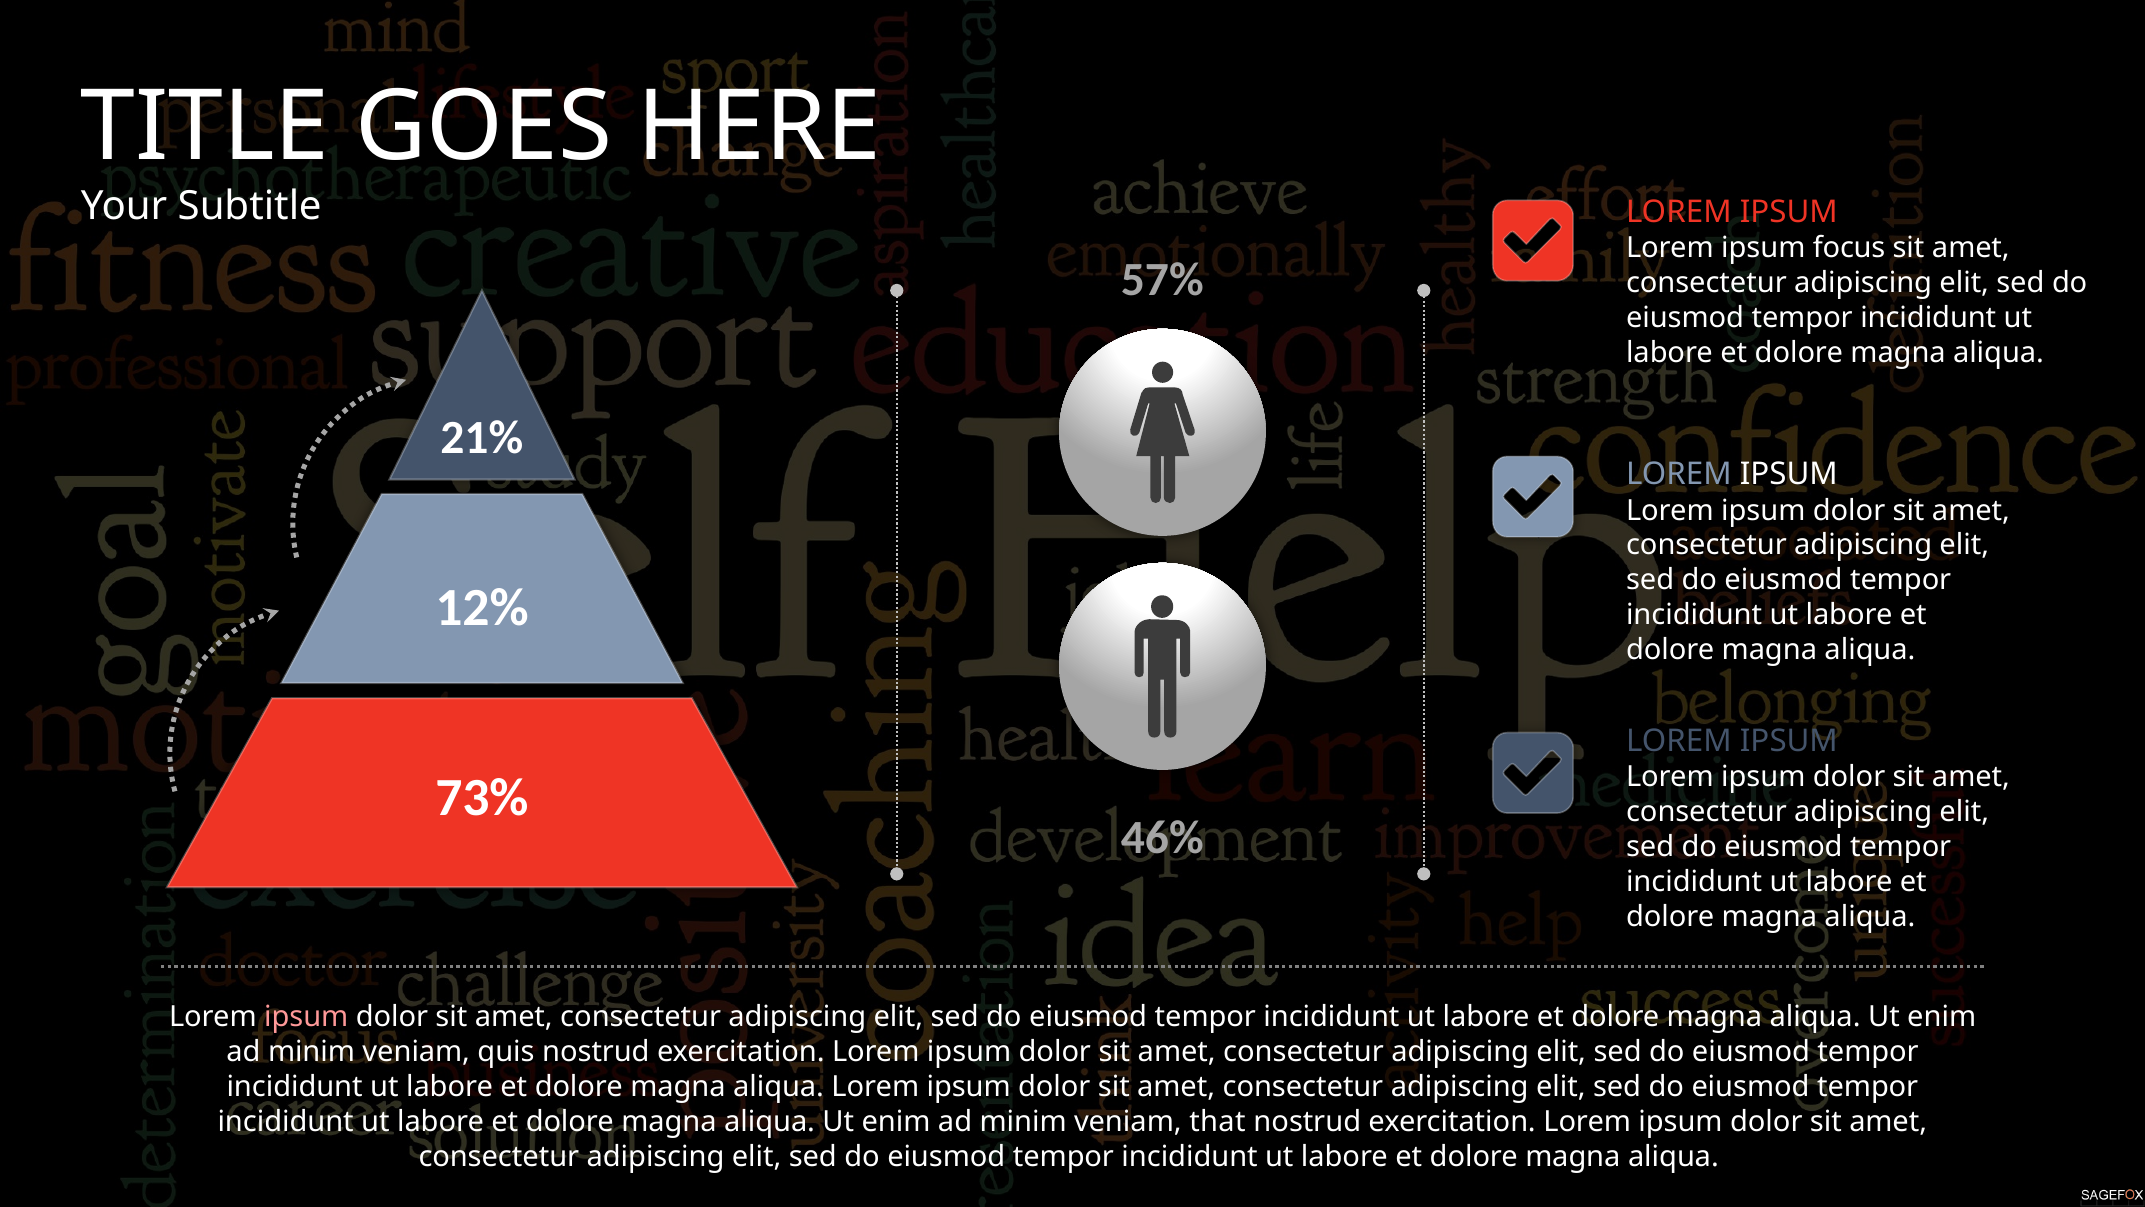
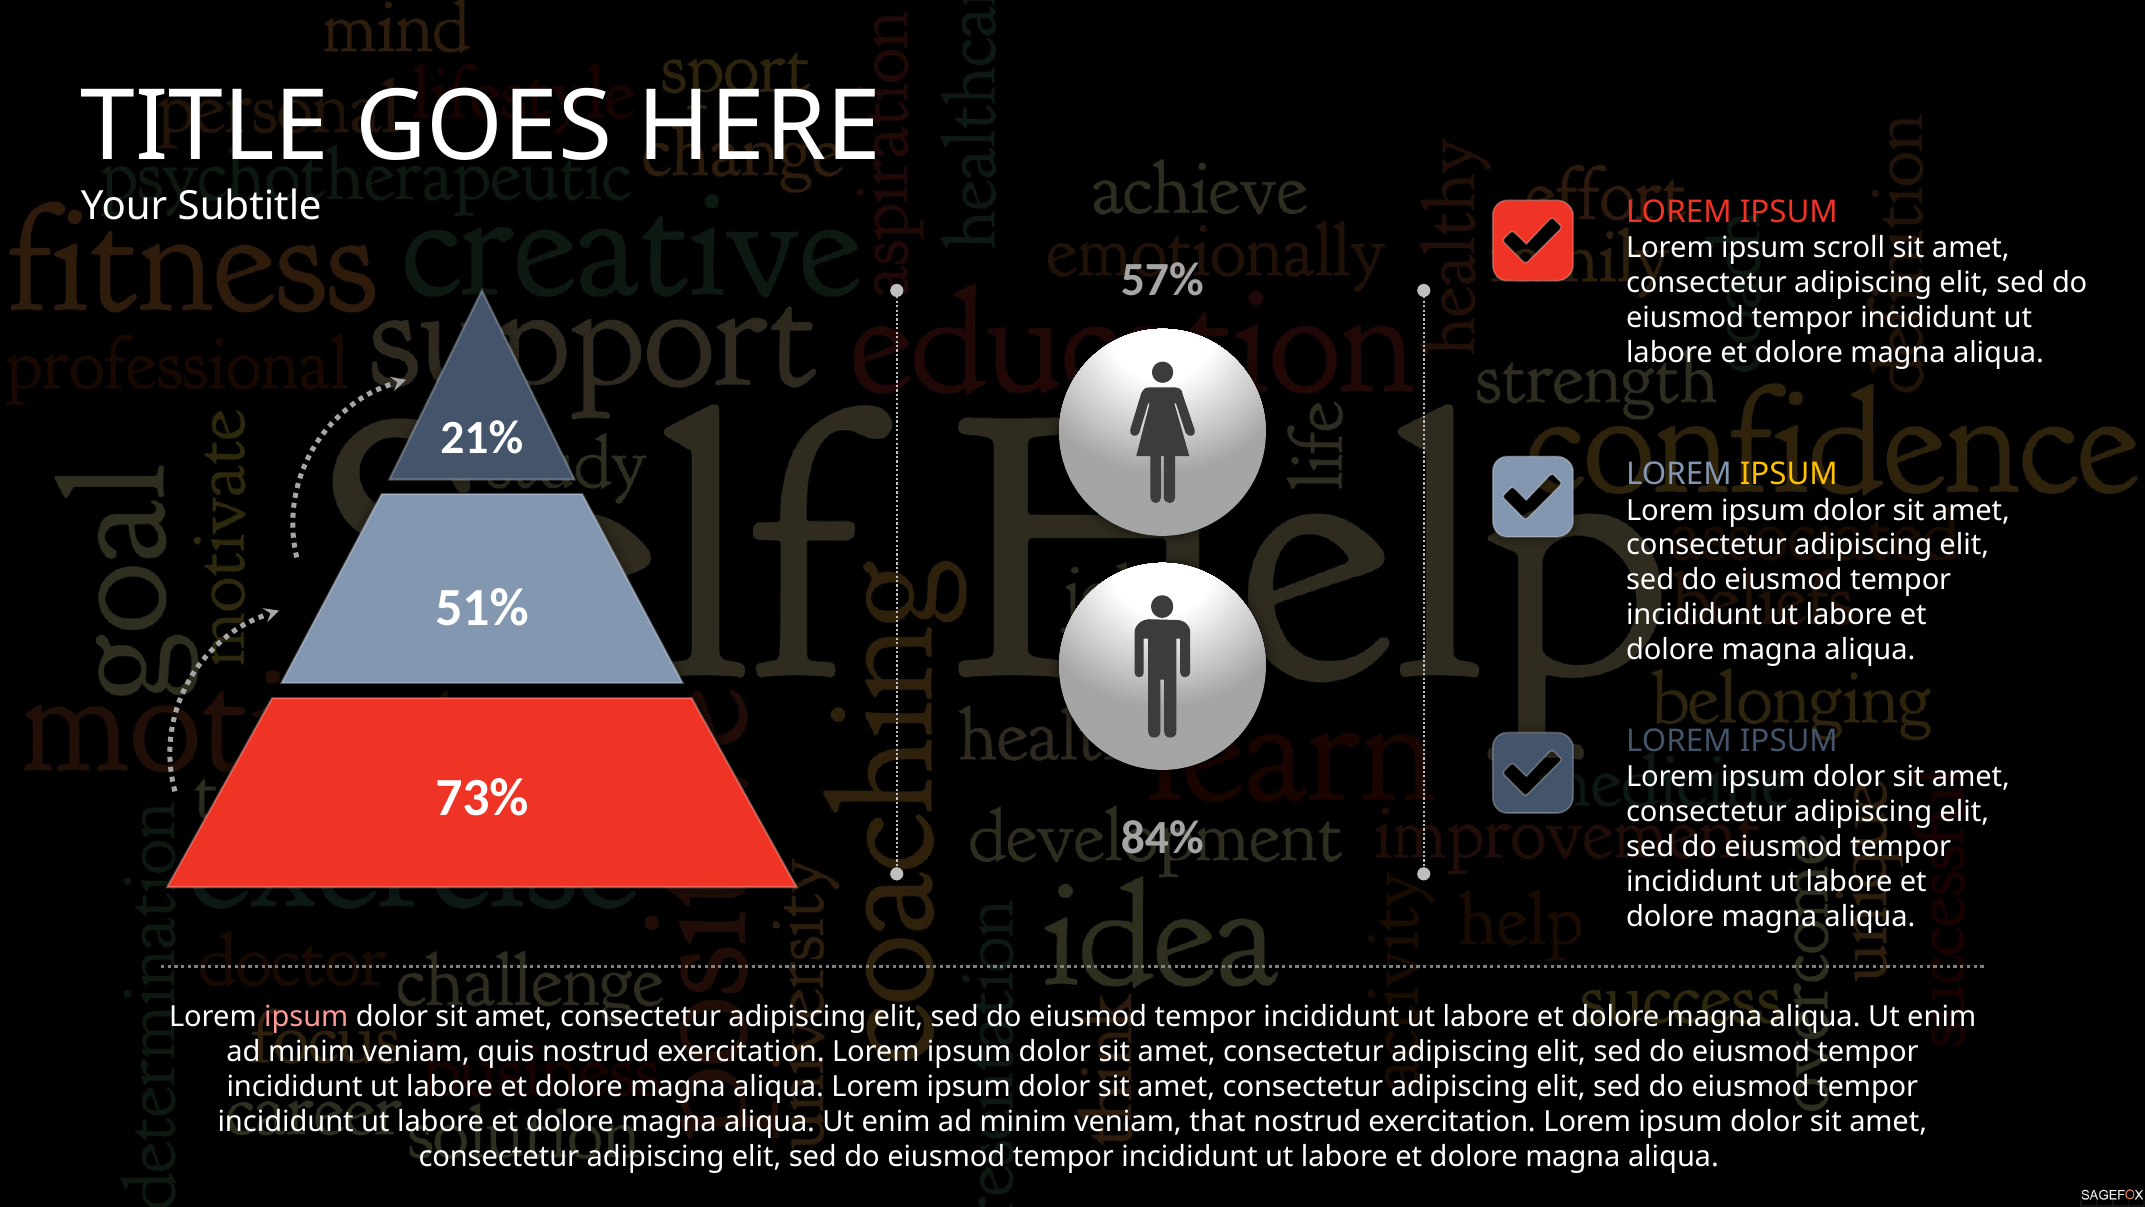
focus: focus -> scroll (1849, 248)
IPSUM colour: white -> yellow (1789, 474)
12%: 12% -> 51% (482, 607)
46%: 46% -> 84% (1162, 838)
